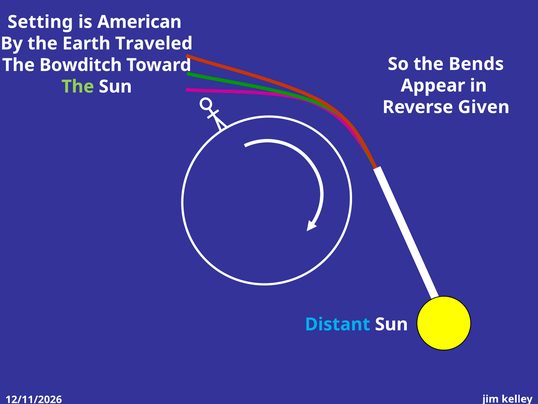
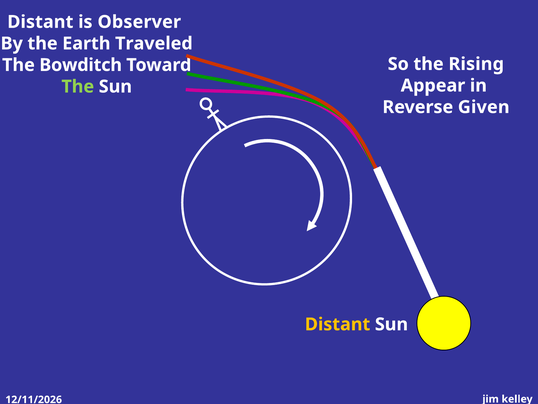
Setting: Setting -> Distant (40, 22)
American: American -> Observer (139, 22)
Bends: Bends -> Rising (476, 64)
Distant colour: light blue -> yellow (338, 324)
